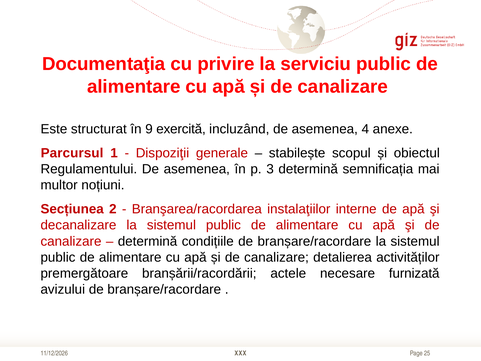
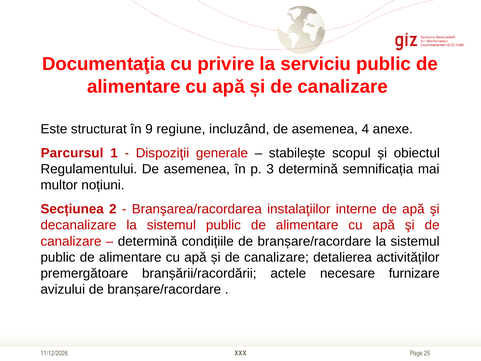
exercită: exercită -> regiune (181, 129)
furnizată: furnizată -> furnizare (414, 273)
